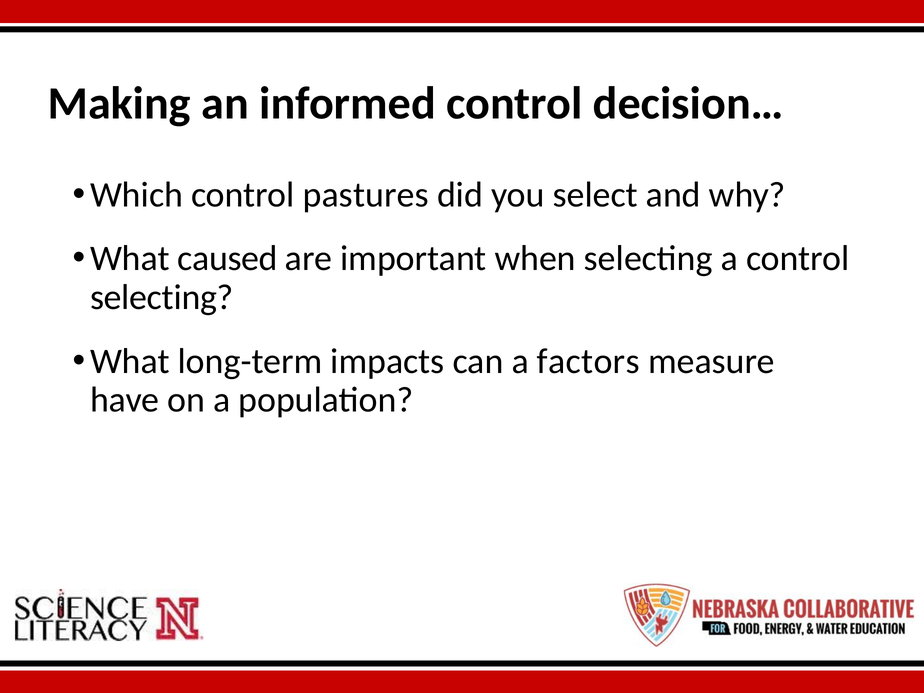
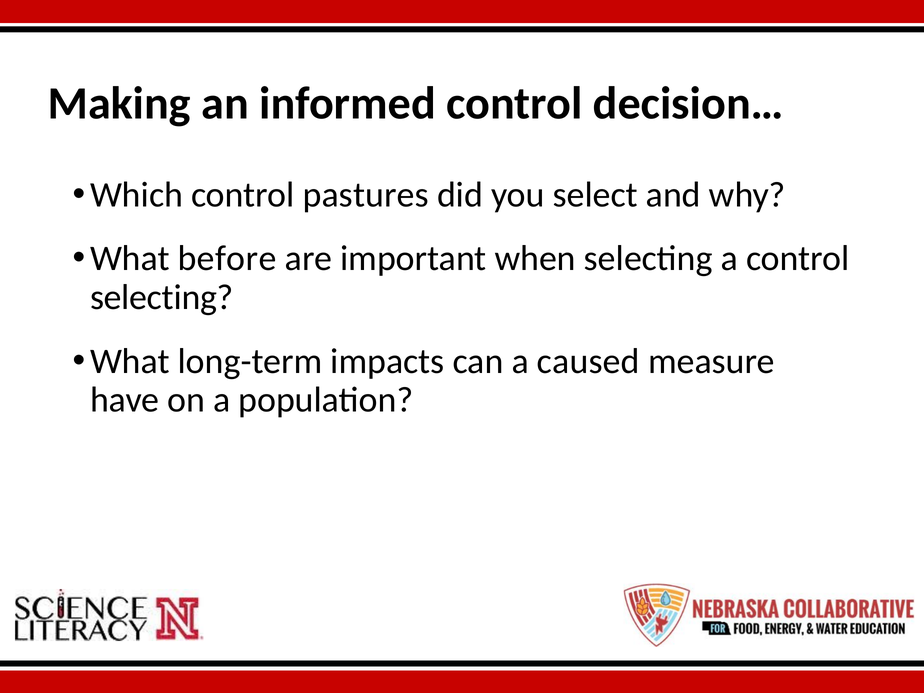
caused: caused -> before (227, 259)
factors: factors -> caused (588, 361)
